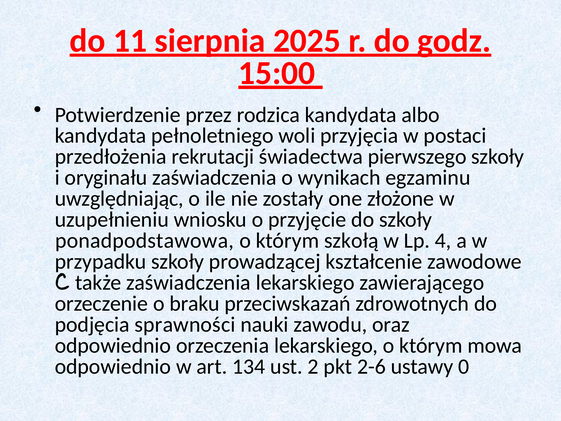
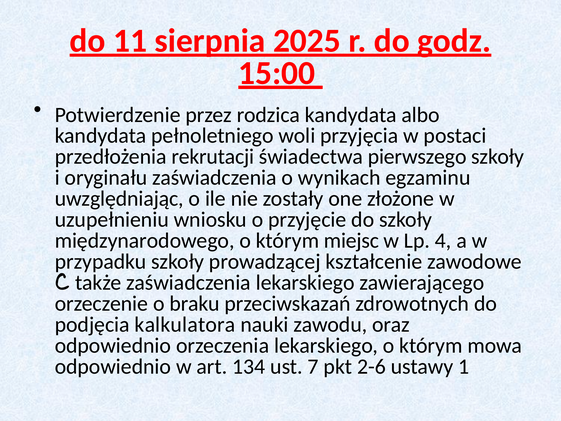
ponadpodstawowa: ponadpodstawowa -> międzynarodowego (145, 241)
szkołą: szkołą -> miejsc (351, 241)
sprawności: sprawności -> kalkulatora (185, 324)
2: 2 -> 7 (313, 366)
0: 0 -> 1 (464, 366)
